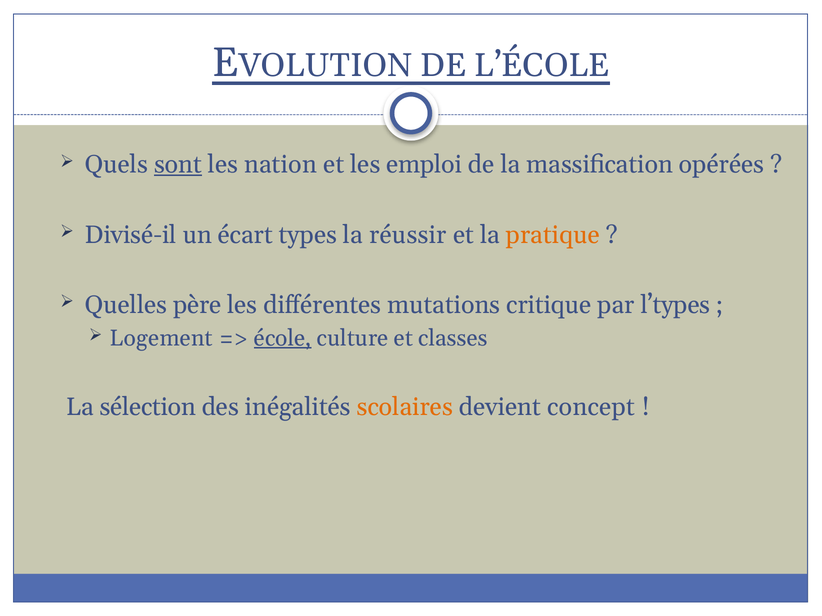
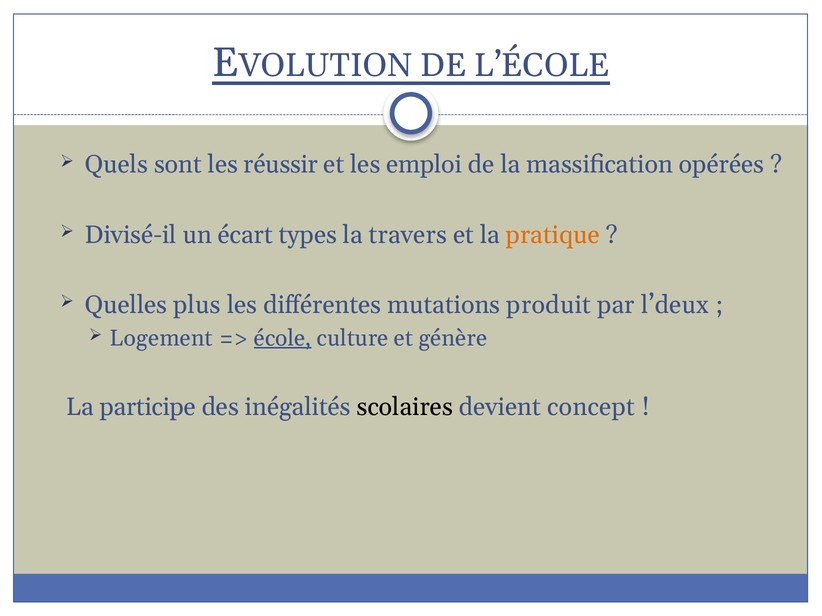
sont underline: present -> none (178, 165)
nation: nation -> réussir (281, 165)
réussir: réussir -> travers (408, 235)
père: père -> plus (197, 305)
critique: critique -> produit (549, 305)
l’types: l’types -> l’deux (675, 305)
classes: classes -> génère (453, 338)
sélection: sélection -> participe (148, 407)
scolaires colour: orange -> black (405, 407)
